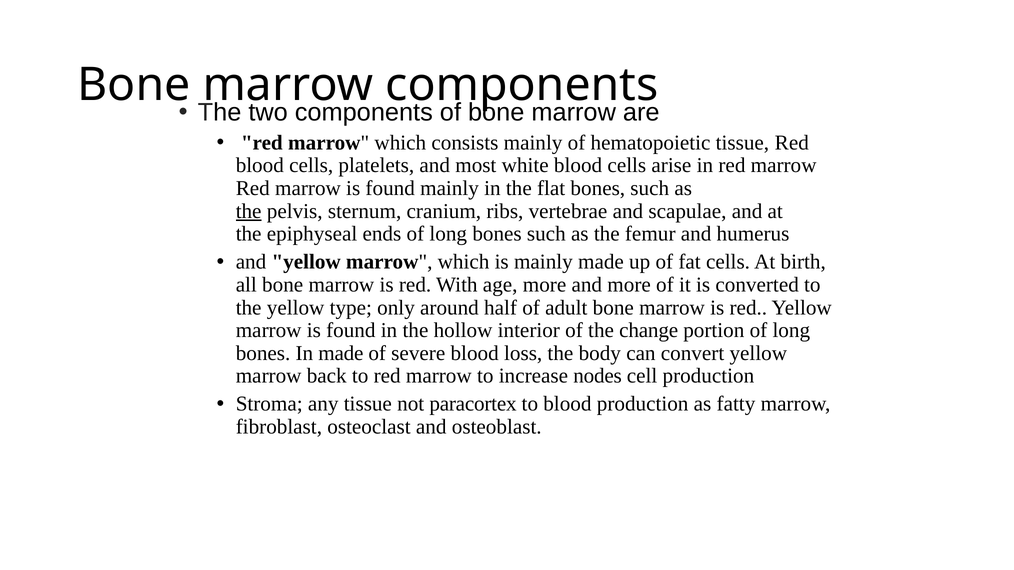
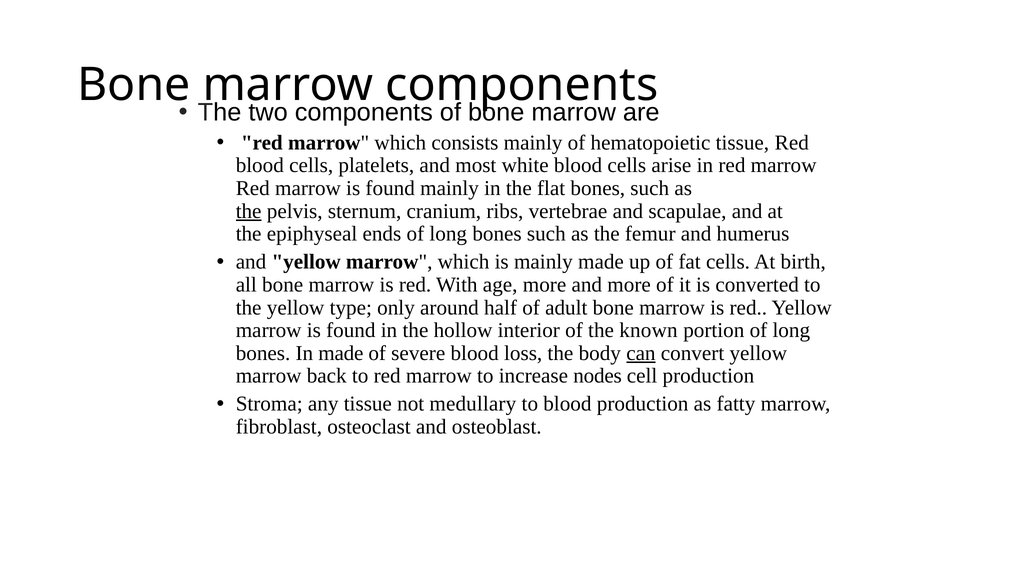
change: change -> known (648, 331)
can underline: none -> present (641, 353)
paracortex: paracortex -> medullary (473, 404)
